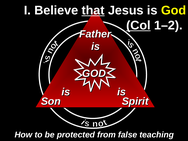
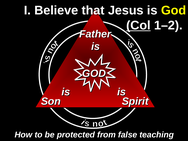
that underline: present -> none (93, 10)
